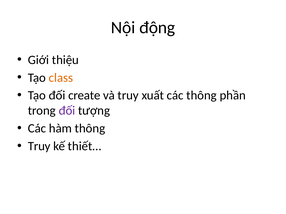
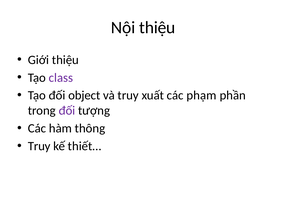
Nội động: động -> thiệu (157, 28)
class colour: orange -> purple (61, 78)
create: create -> object (84, 96)
các thông: thông -> phạm (202, 96)
